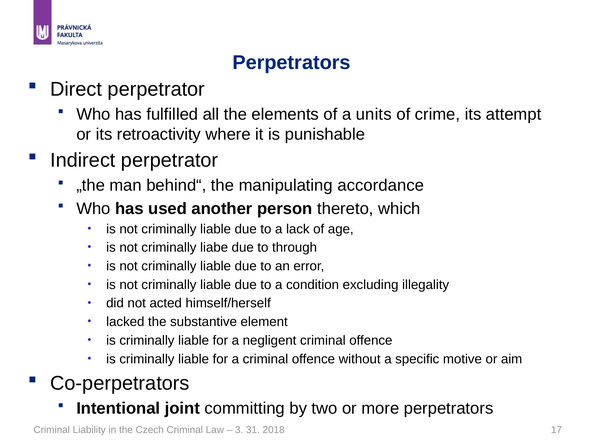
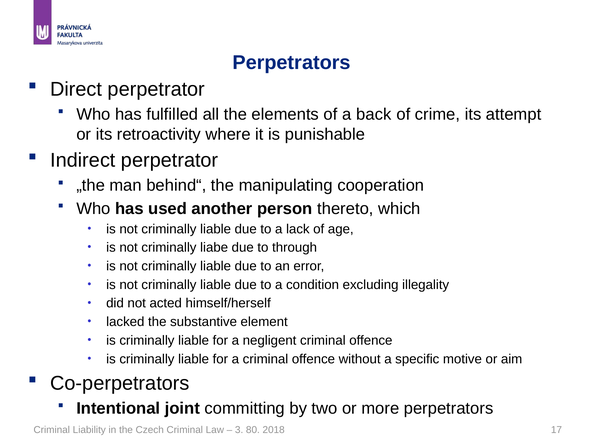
units: units -> back (374, 114)
accordance: accordance -> cooperation (381, 185)
31: 31 -> 80 (253, 430)
